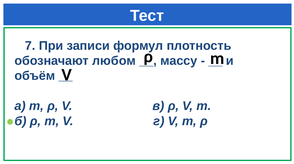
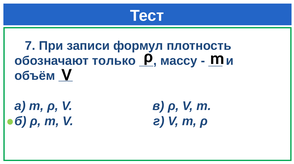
любом: любом -> только (114, 61)
